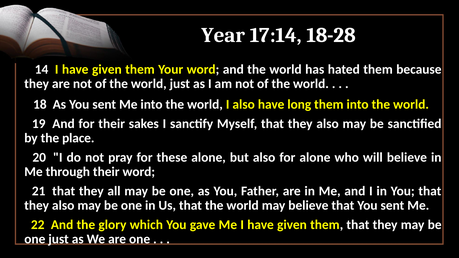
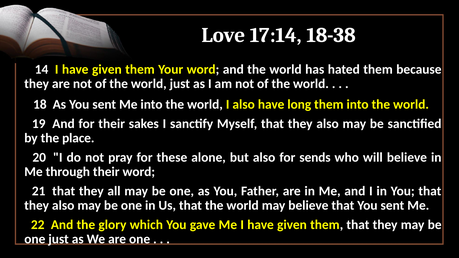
Year: Year -> Love (223, 35)
18-28: 18-28 -> 18-38 (331, 35)
for alone: alone -> sends (315, 157)
